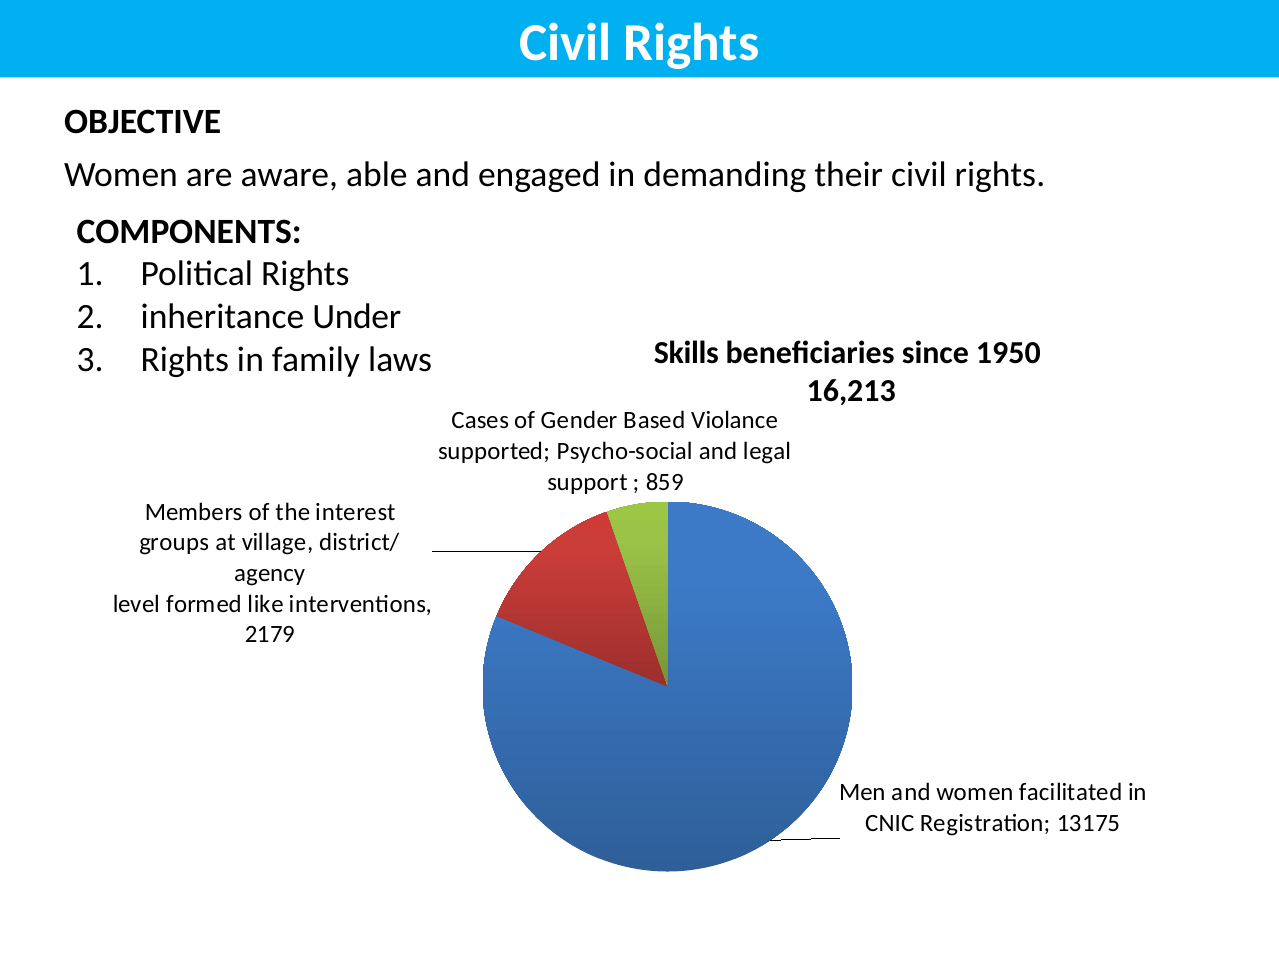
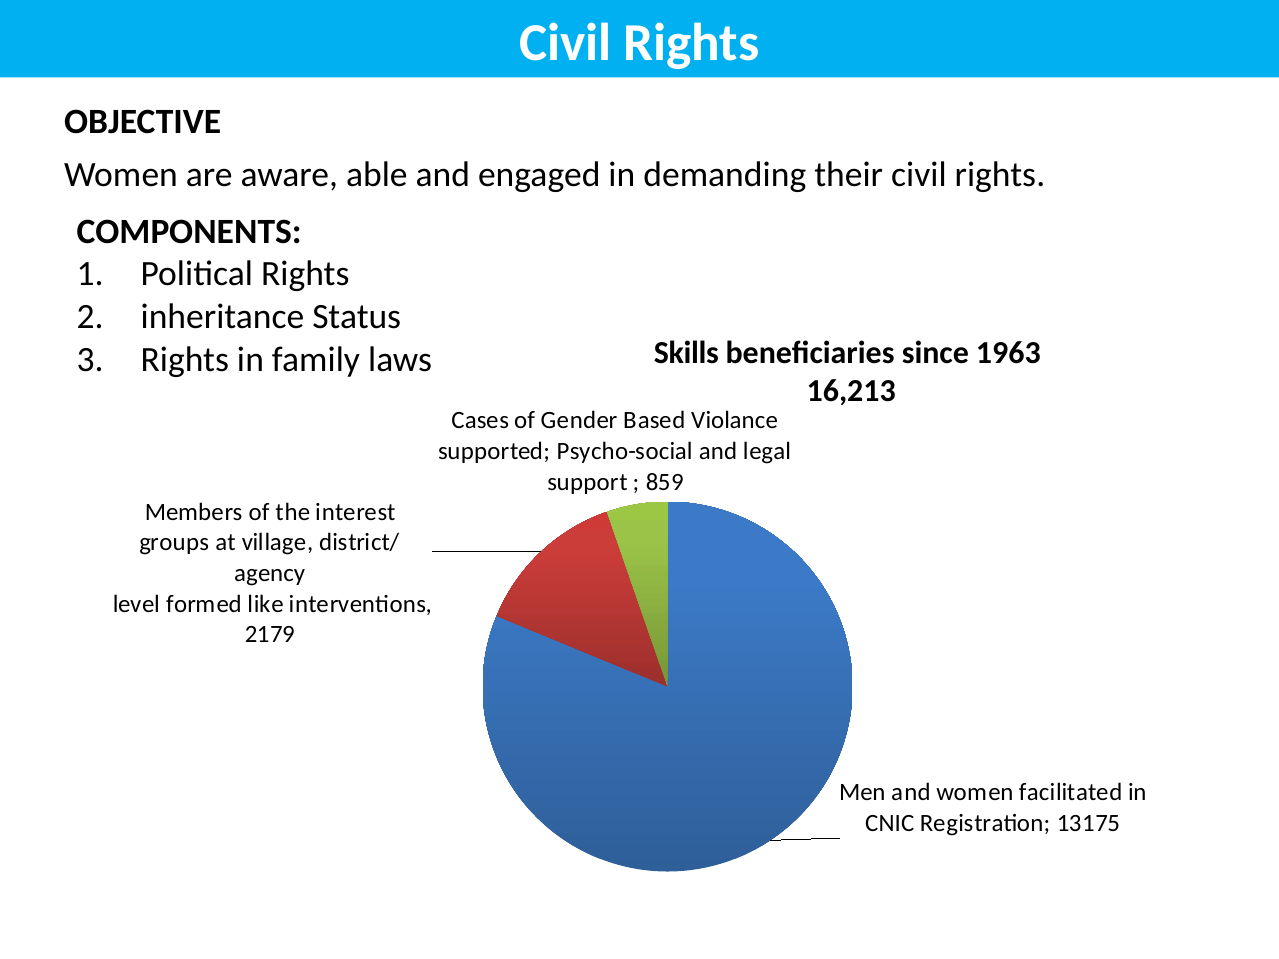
Under: Under -> Status (357, 317)
1950: 1950 -> 1963 (1008, 353)
